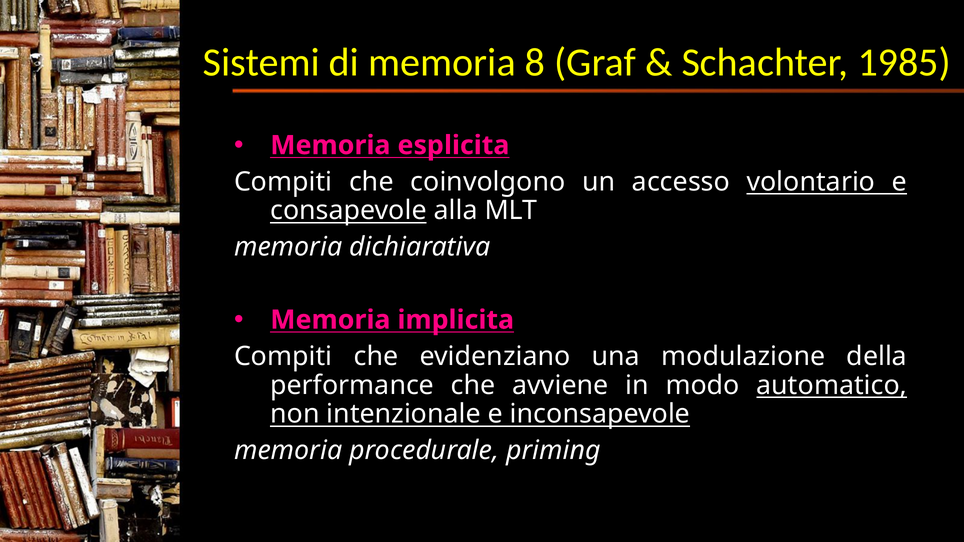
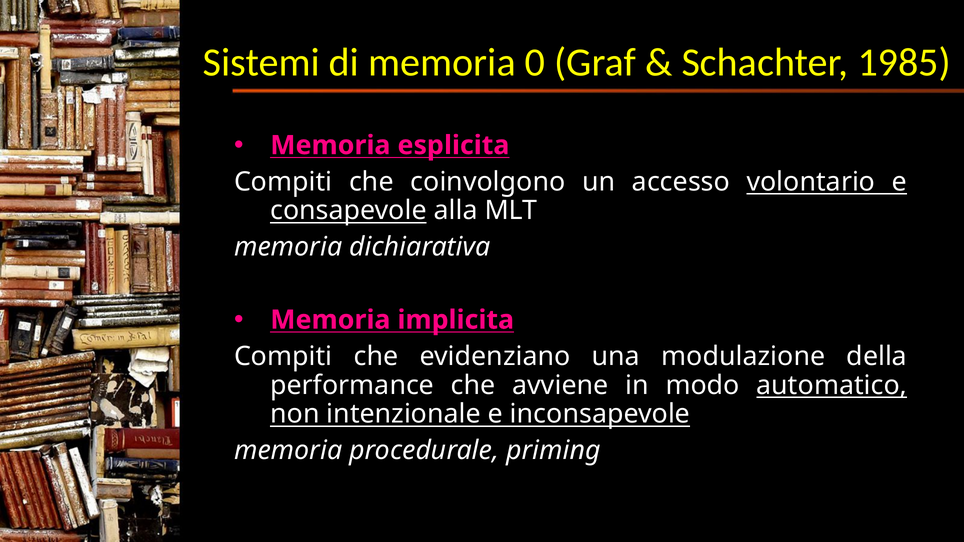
8: 8 -> 0 (535, 63)
